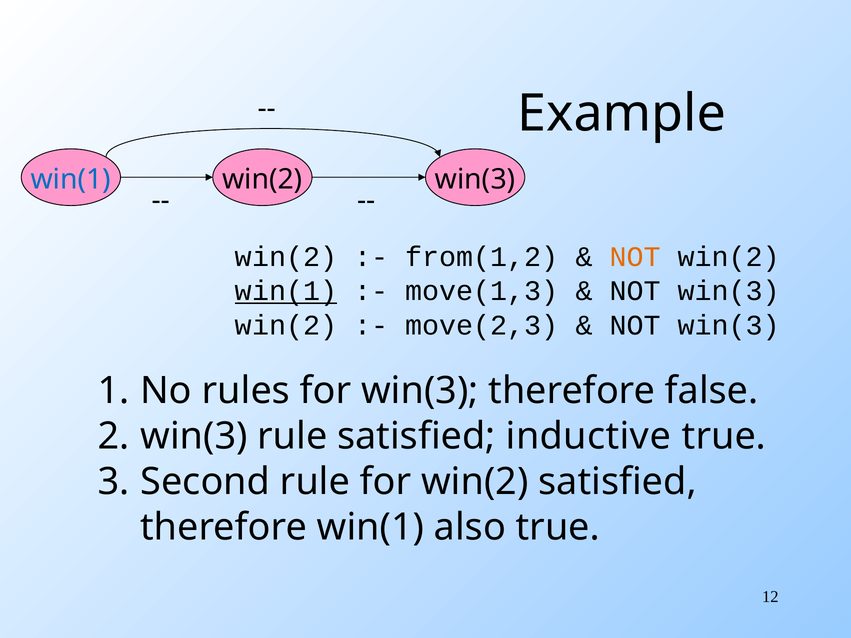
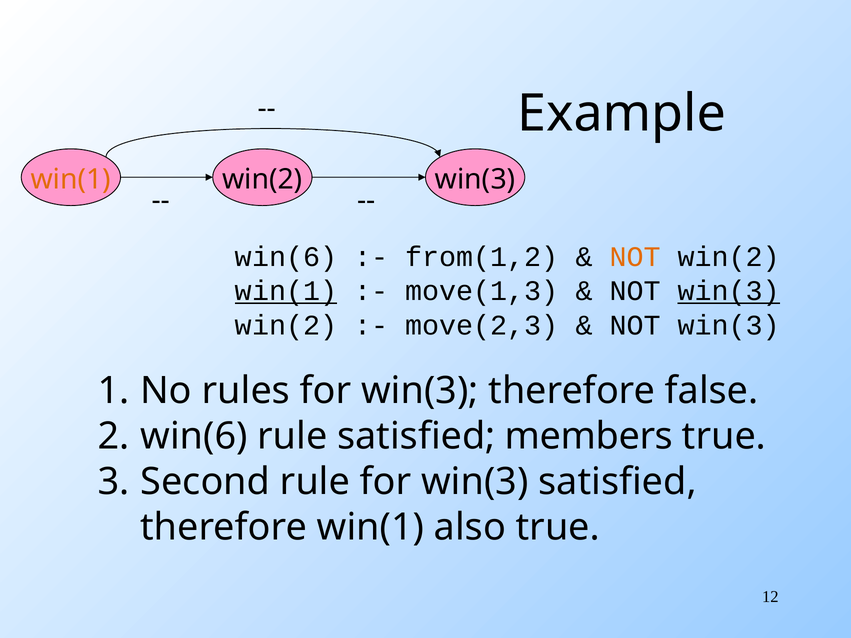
win(1 colour: blue -> orange (71, 179)
win(2: win(2 -> win(6 (286, 257)
win(3 underline: none -> present (729, 291)
win(3: win(3 -> win(6 (194, 437)
inductive: inductive -> members (589, 437)
rule for win(2: win(2 -> win(3 (475, 482)
